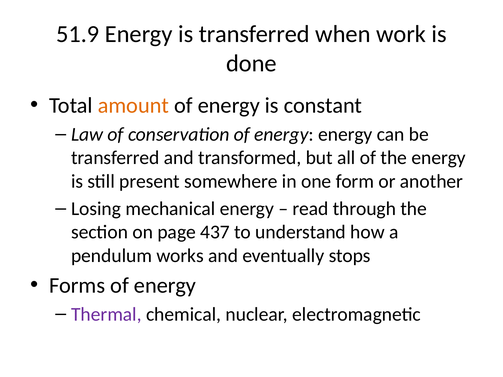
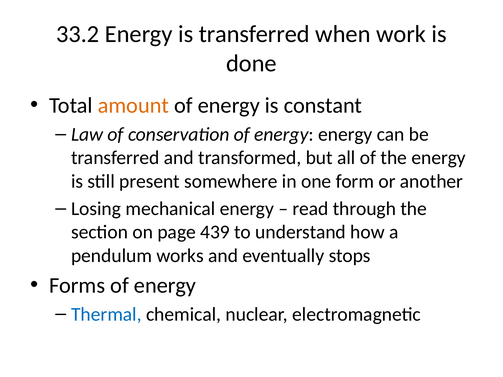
51.9: 51.9 -> 33.2 (78, 34)
437: 437 -> 439 (215, 232)
Thermal colour: purple -> blue (106, 314)
